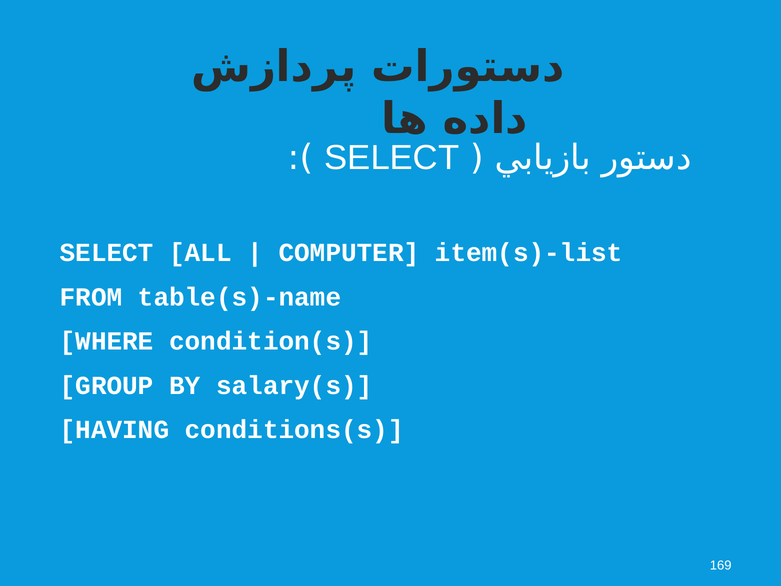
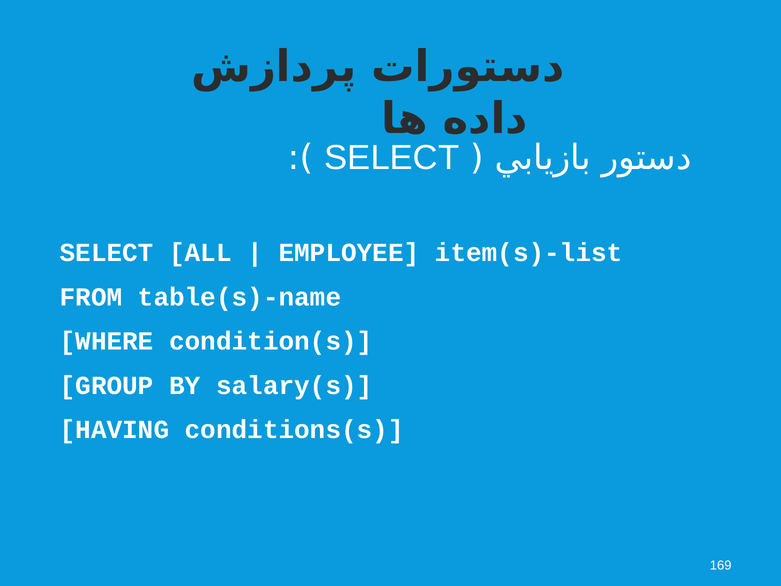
COMPUTER: COMPUTER -> EMPLOYEE (349, 253)
